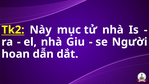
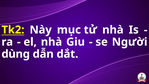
hoan: hoan -> dùng (16, 54)
